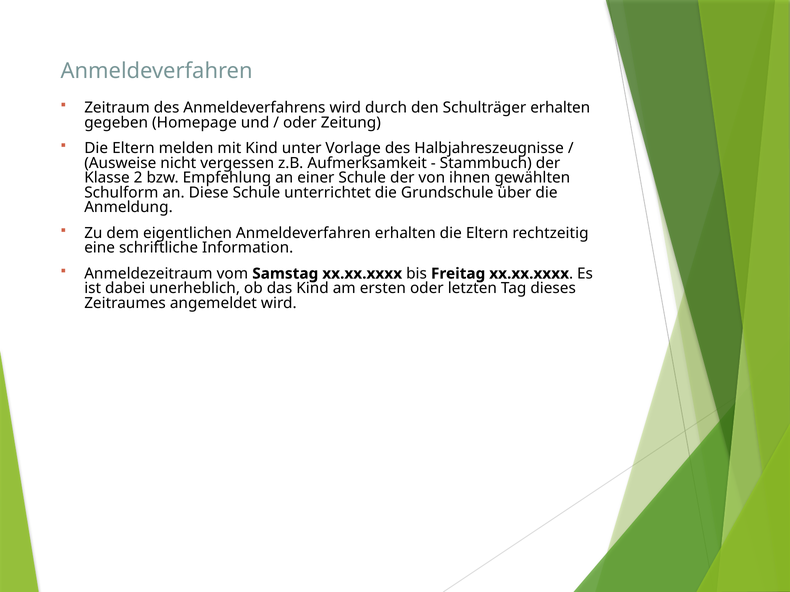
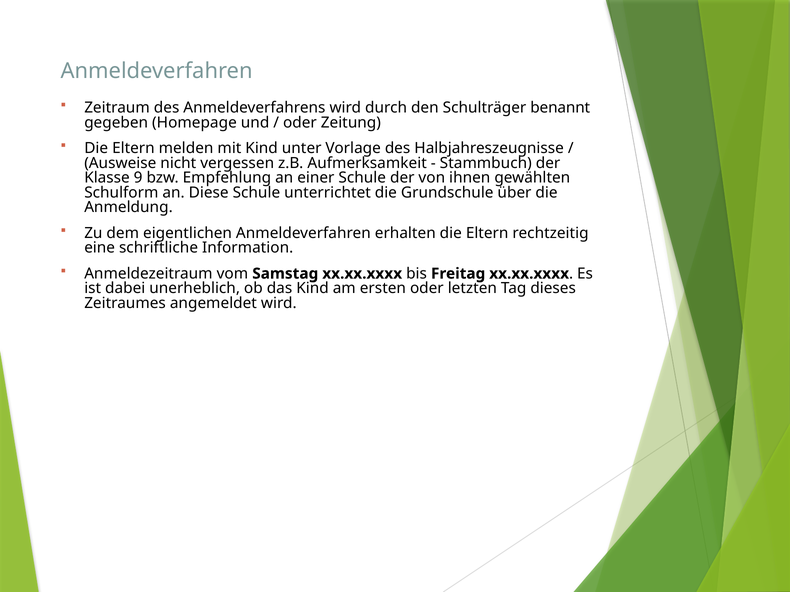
Schulträger erhalten: erhalten -> benannt (560, 108)
2: 2 -> 9 (138, 178)
